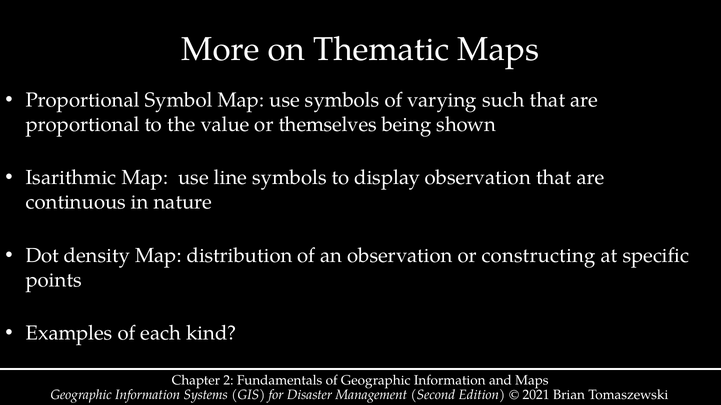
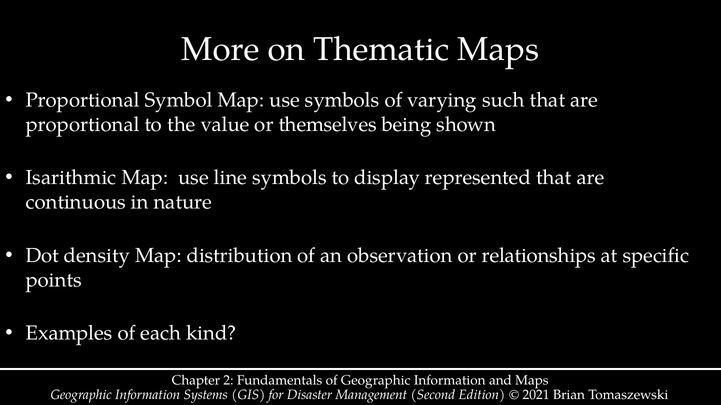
display observation: observation -> represented (478, 178)
constructing: constructing -> relationships (539, 256)
